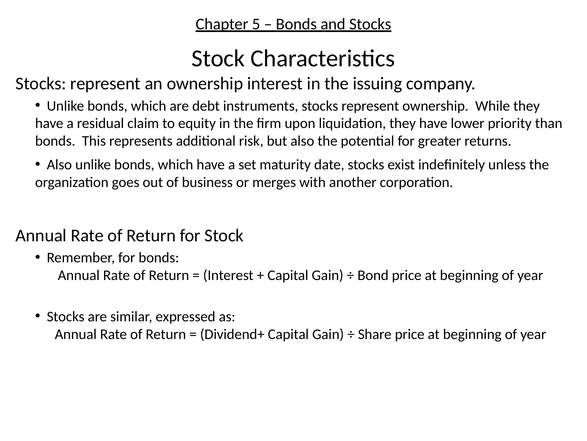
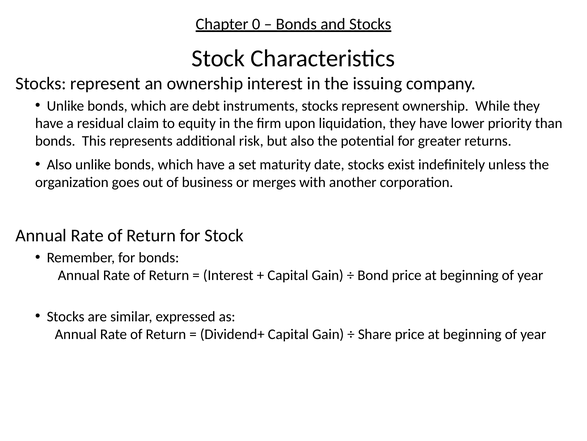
5: 5 -> 0 (256, 24)
